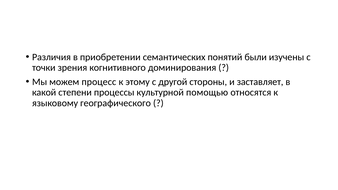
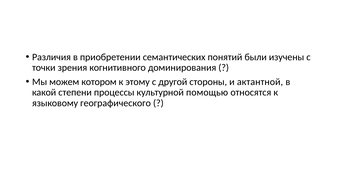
процесс: процесс -> котором (99, 82)
заставляет: заставляет -> актантной (260, 82)
